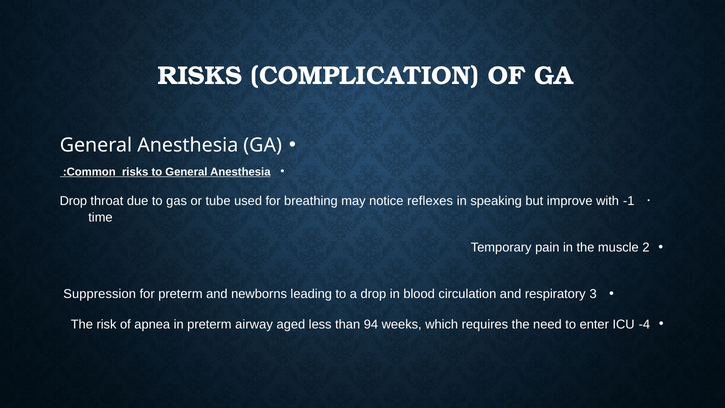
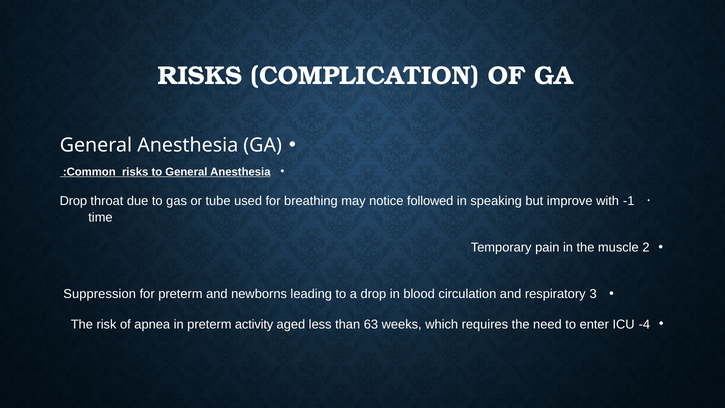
reflexes: reflexes -> followed (430, 201)
airway: airway -> activity (254, 324)
94: 94 -> 63 (371, 324)
